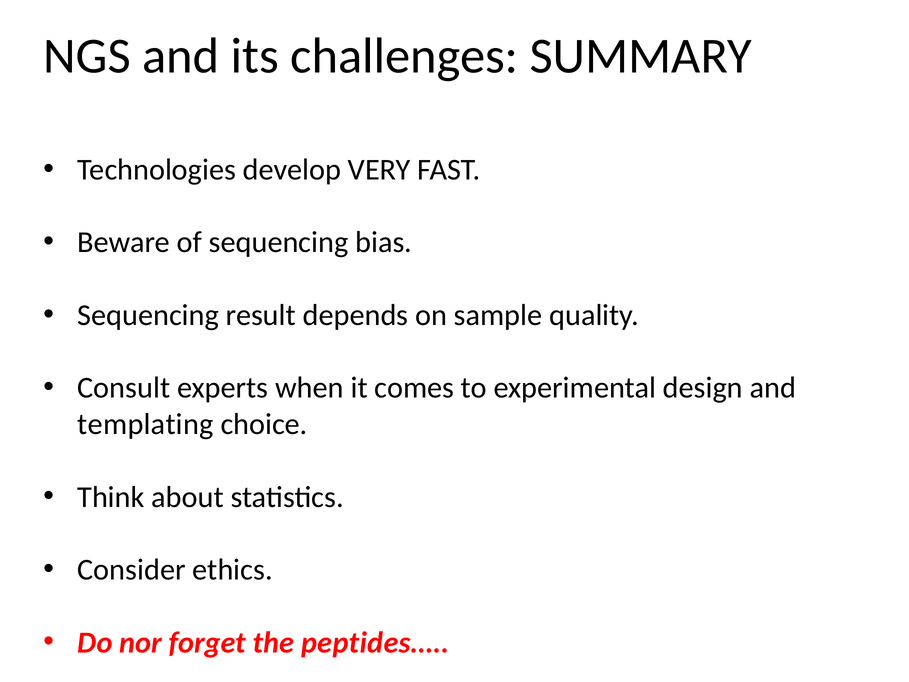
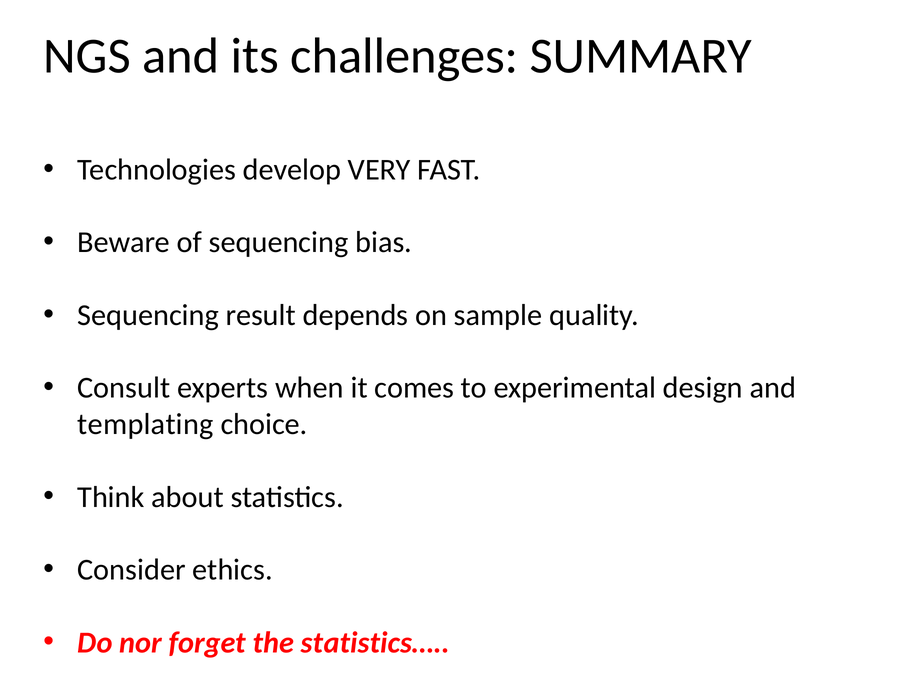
peptides…: peptides… -> statistics… (375, 642)
